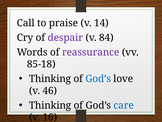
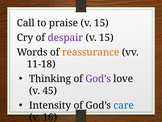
praise v 14: 14 -> 15 (101, 23)
84: 84 -> 15 (106, 37)
reassurance colour: purple -> orange (91, 52)
85-18: 85-18 -> 11-18 (41, 64)
God’s colour: blue -> purple (98, 79)
46: 46 -> 45 (50, 90)
Thinking: Thinking -> Intensity (50, 105)
